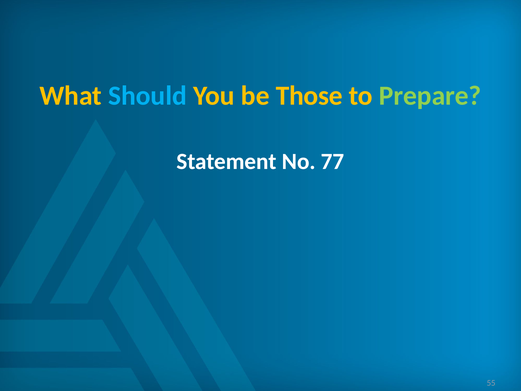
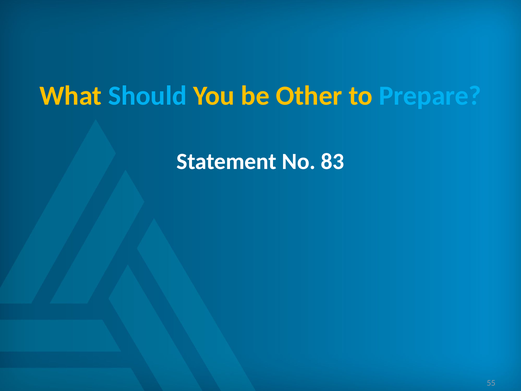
Those: Those -> Other (309, 96)
Prepare colour: light green -> light blue (430, 96)
77: 77 -> 83 (333, 161)
